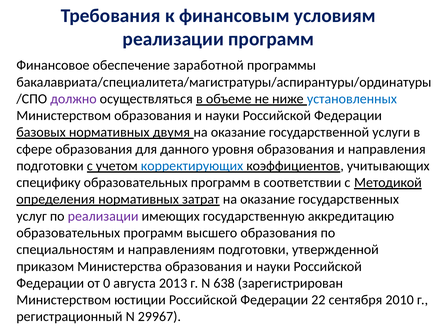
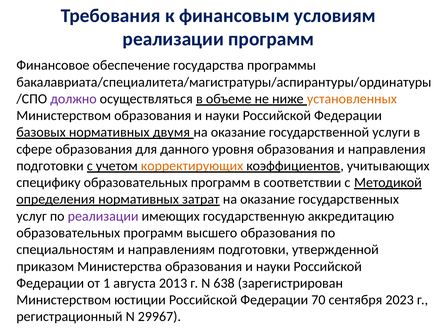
заработной: заработной -> государства (209, 65)
установленных colour: blue -> orange (352, 99)
корректирующих colour: blue -> orange (192, 166)
0: 0 -> 1 (107, 283)
22: 22 -> 70 (318, 300)
2010: 2010 -> 2023 (400, 300)
